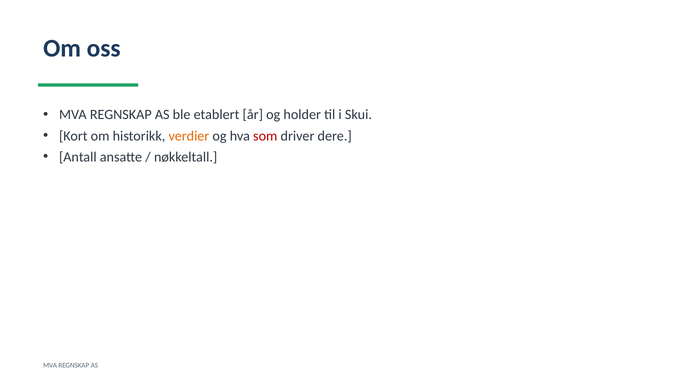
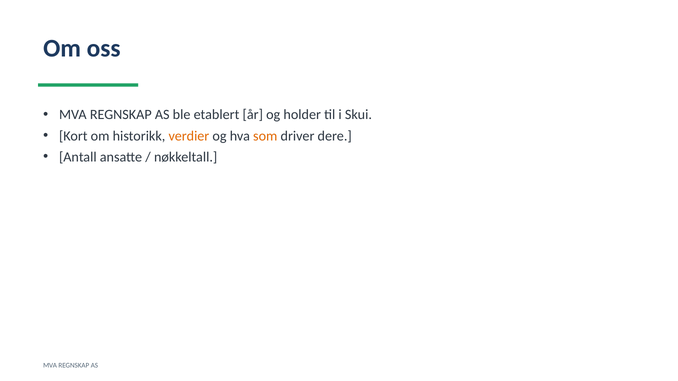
som colour: red -> orange (265, 136)
